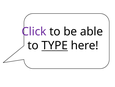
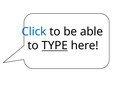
Click colour: purple -> blue (34, 31)
